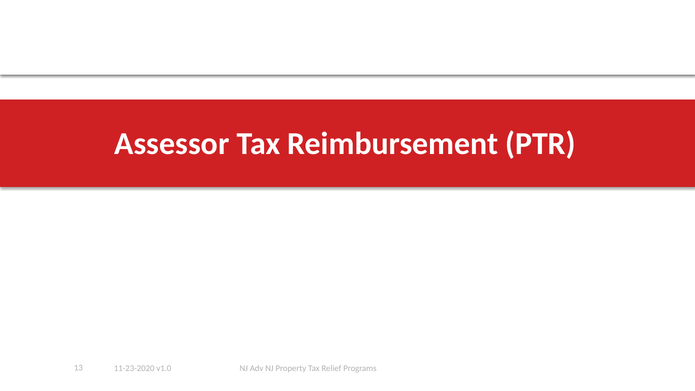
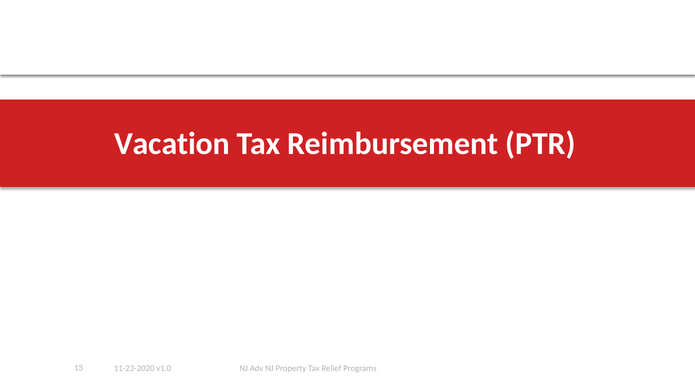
Assessor: Assessor -> Vacation (172, 144)
